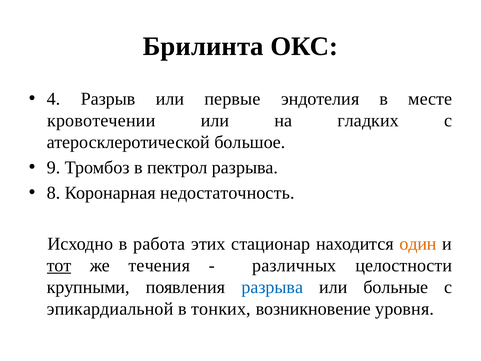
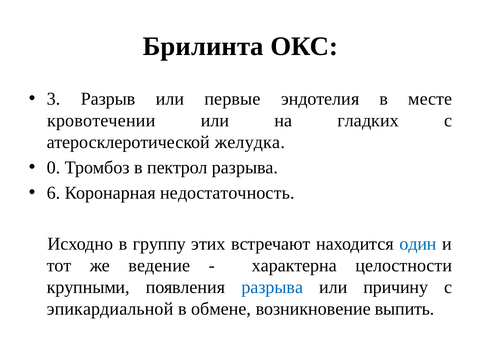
4: 4 -> 3 (54, 99)
большое: большое -> желудка (250, 142)
9: 9 -> 0 (54, 167)
8: 8 -> 6 (54, 193)
работа: работа -> группу (159, 244)
стационар: стационар -> встречают (271, 244)
один colour: orange -> blue (418, 244)
тот underline: present -> none (59, 265)
течения: течения -> ведение (159, 265)
различных: различных -> характерна (294, 265)
больные: больные -> причину (396, 287)
тонких: тонких -> обмене (221, 309)
уровня: уровня -> выпить (405, 309)
